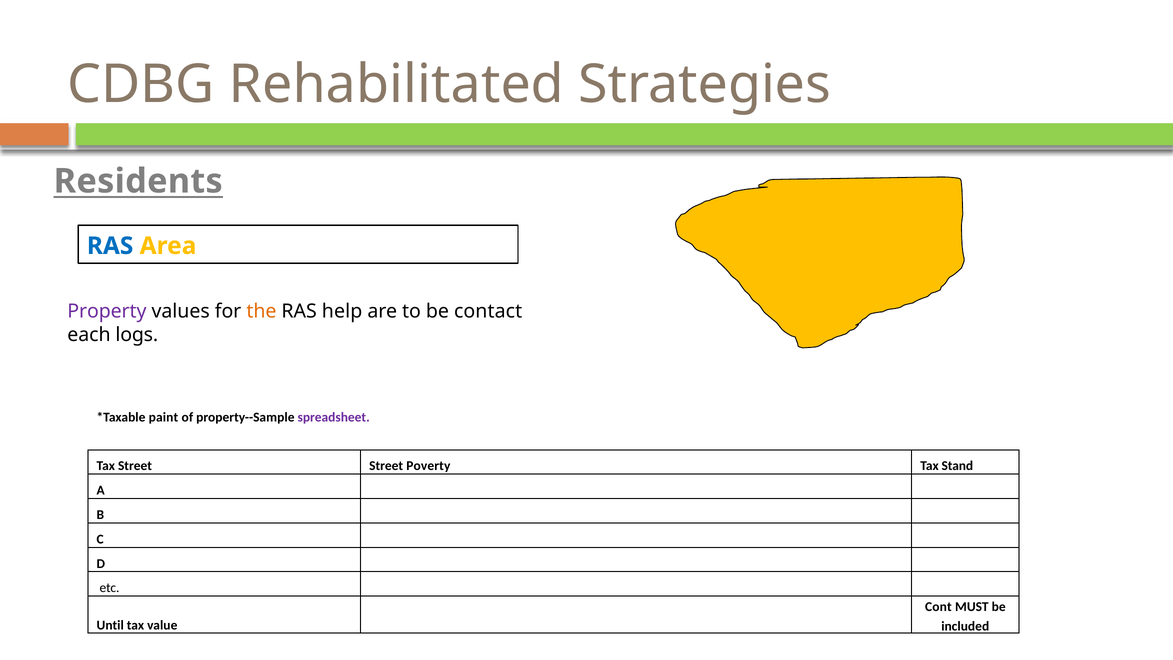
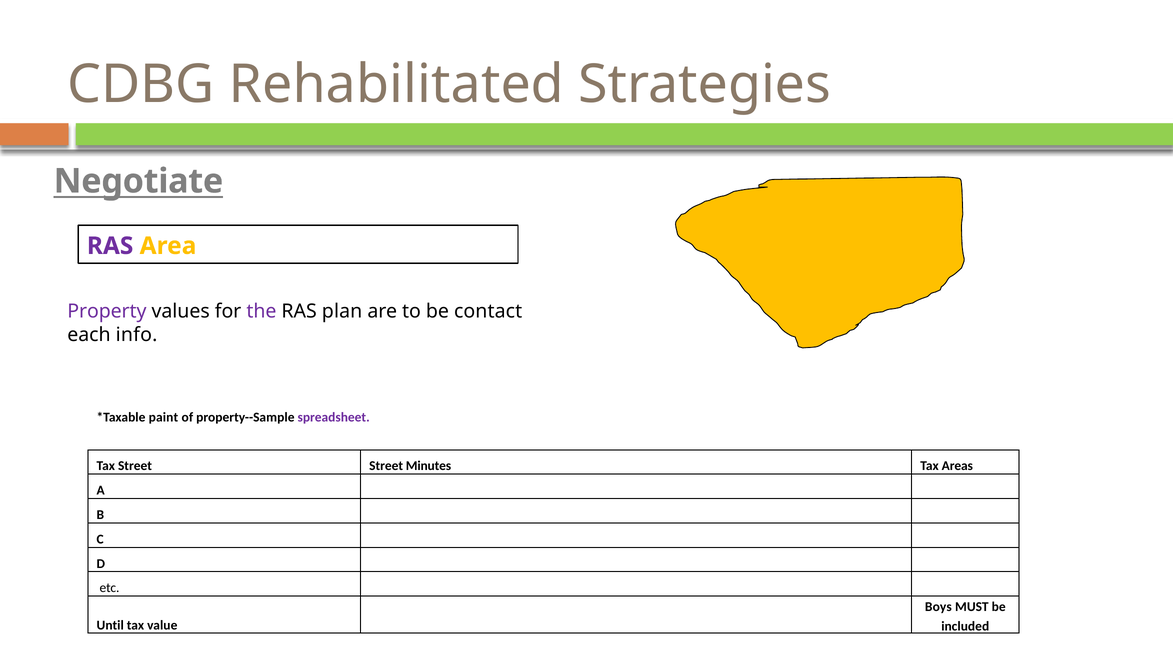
Residents: Residents -> Negotiate (138, 181)
RAS colour: blue -> purple (110, 246)
the colour: orange -> purple (261, 311)
help: help -> plan (342, 311)
logs: logs -> info (137, 335)
Poverty: Poverty -> Minutes (428, 466)
Stand: Stand -> Areas (957, 466)
Cont: Cont -> Boys (938, 607)
